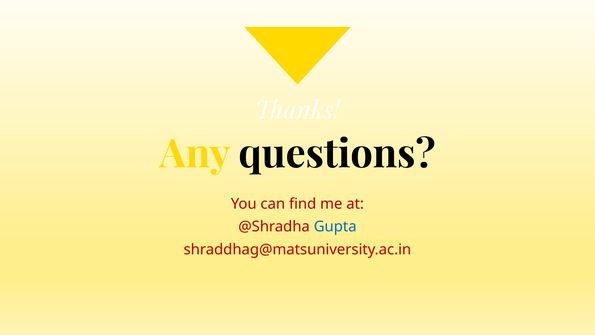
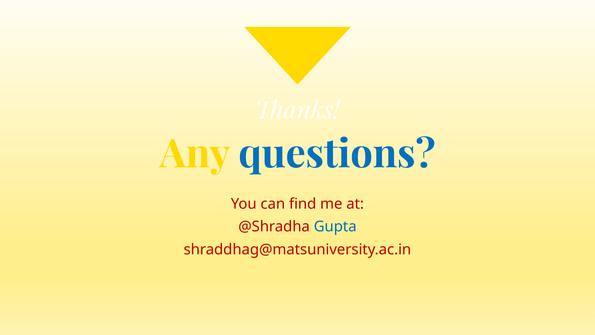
questions colour: black -> blue (337, 154)
